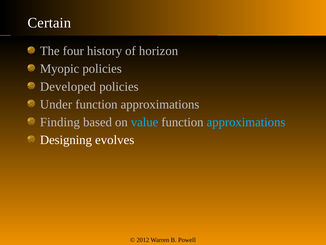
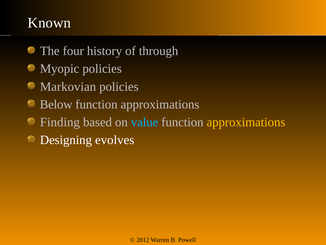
Certain: Certain -> Known (49, 23)
horizon: horizon -> through (159, 51)
Developed: Developed -> Markovian (68, 86)
Under: Under -> Below (56, 104)
approximations colour: light blue -> yellow (246, 122)
